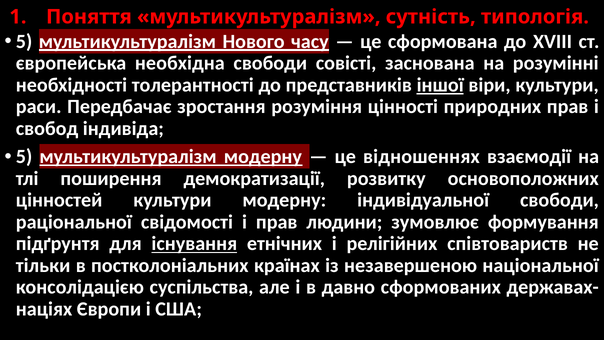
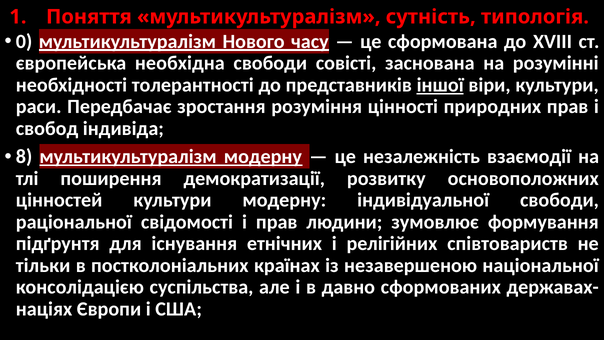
5: 5 -> 0 (24, 41)
5: 5 -> 8 (24, 156)
відношеннях: відношеннях -> незалежність (422, 156)
існування underline: present -> none (194, 244)
